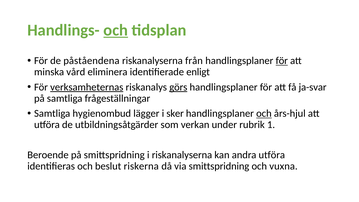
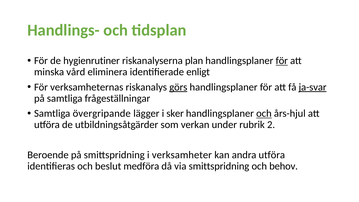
och underline: present -> none (116, 30)
påståendena: påståendena -> hygienrutiner (92, 61)
från: från -> plan (194, 61)
verksamheternas underline: present -> none (87, 87)
ja-svar underline: none -> present (313, 87)
hygienombud: hygienombud -> övergripande (102, 113)
1: 1 -> 2 (271, 125)
i riskanalyserna: riskanalyserna -> verksamheter (182, 155)
riskerna: riskerna -> medföra (141, 166)
vuxna: vuxna -> behov (284, 166)
